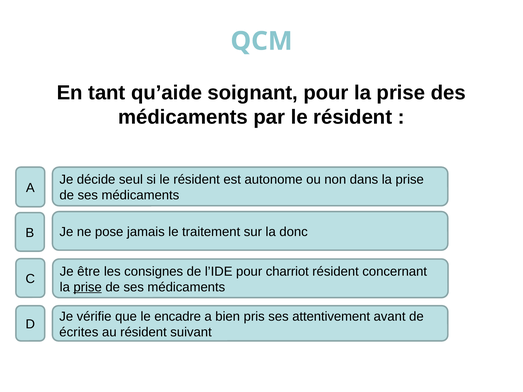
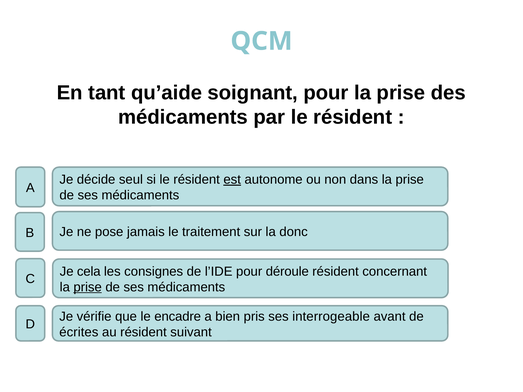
est underline: none -> present (232, 180)
être: être -> cela (89, 272)
charriot: charriot -> déroule (287, 272)
attentivement: attentivement -> interrogeable (331, 317)
